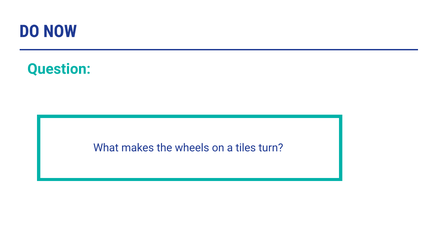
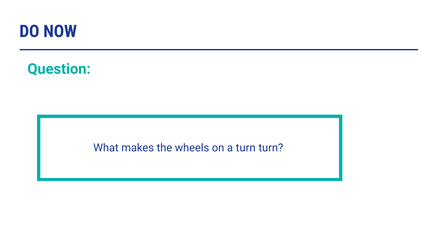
a tiles: tiles -> turn (246, 148)
